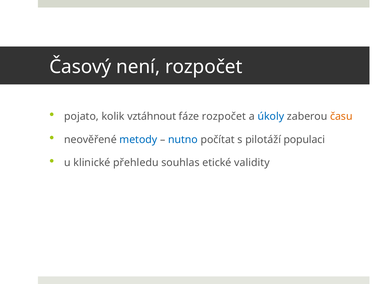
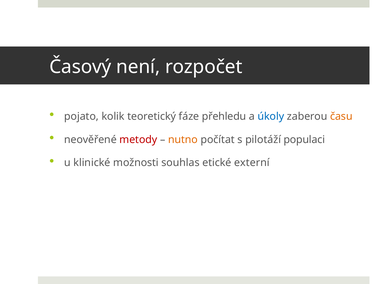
vztáhnout: vztáhnout -> teoretický (152, 117)
fáze rozpočet: rozpočet -> přehledu (224, 117)
metody colour: blue -> red (138, 140)
nutno colour: blue -> orange (183, 140)
přehledu: přehledu -> možnosti (136, 163)
validity: validity -> externí (252, 163)
